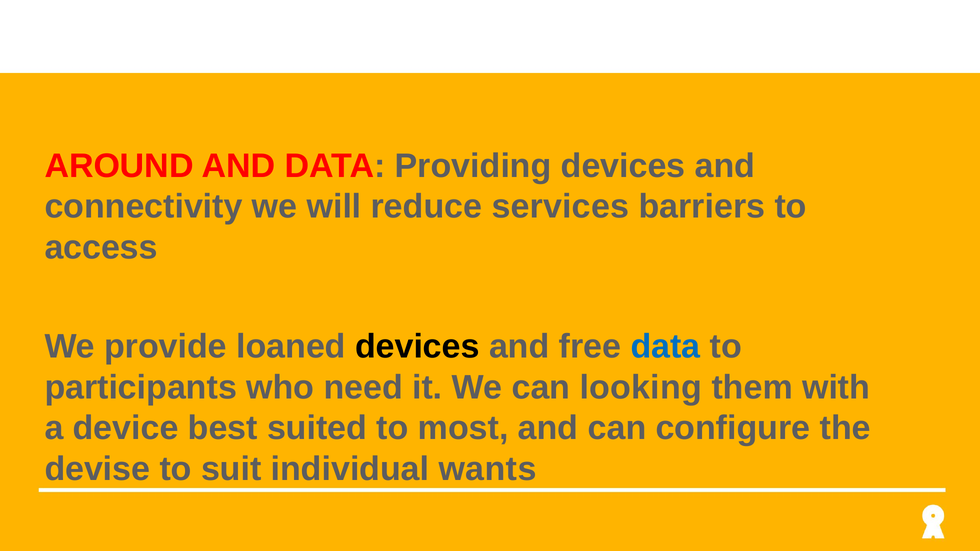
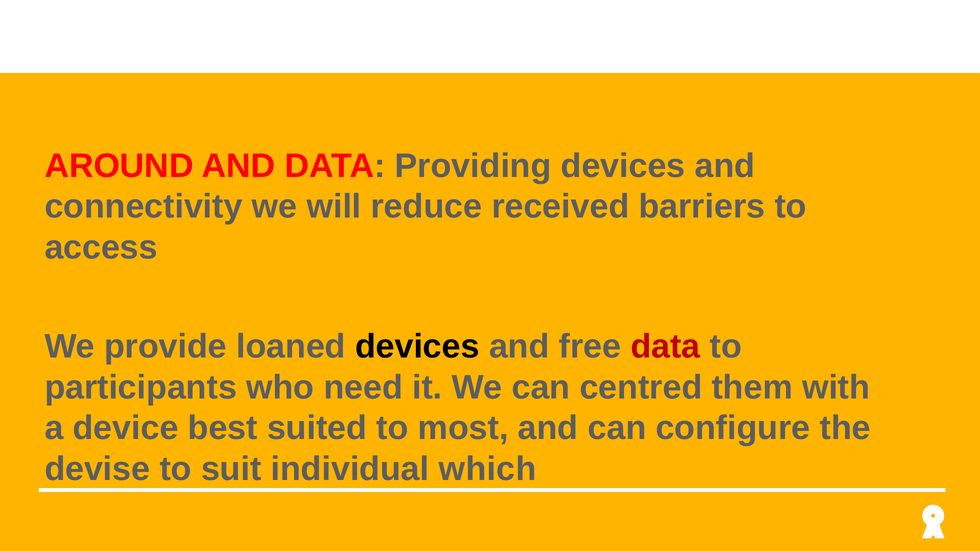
services: services -> received (560, 207)
data colour: blue -> red (665, 347)
looking: looking -> centred (641, 388)
wants: wants -> which (488, 469)
